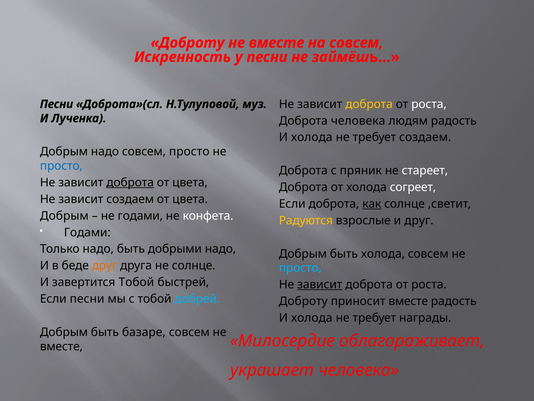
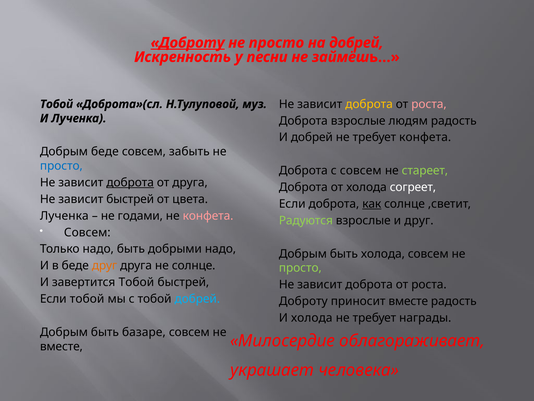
Доброту underline: none -> present (188, 43)
вместе: вместе -> просто (276, 43)
на совсем: совсем -> добрей (356, 43)
роста colour: white -> pink (429, 104)
Песни: Песни -> Тобой (57, 104)
Доброта человека: человека -> взрослые (358, 121)
холода: холода -> добрей (312, 137)
требует создаем: создаем -> конфета (425, 137)
Добрым надо: надо -> беде (105, 151)
совсем просто: просто -> забыть (189, 151)
с пряник: пряник -> совсем (361, 170)
стареет colour: white -> light green (425, 170)
цвета: цвета -> друга (190, 182)
зависит создаем: создаем -> быстрей (130, 199)
Добрым: Добрым -> Лученка (64, 216)
конфета colour: white -> pink (208, 216)
Радуются colour: yellow -> light green (306, 220)
Годами: Годами -> Совсем (87, 232)
просто colour: light blue -> light green (300, 268)
зависит underline: present -> none (320, 284)
Если песни: песни -> тобой (87, 299)
